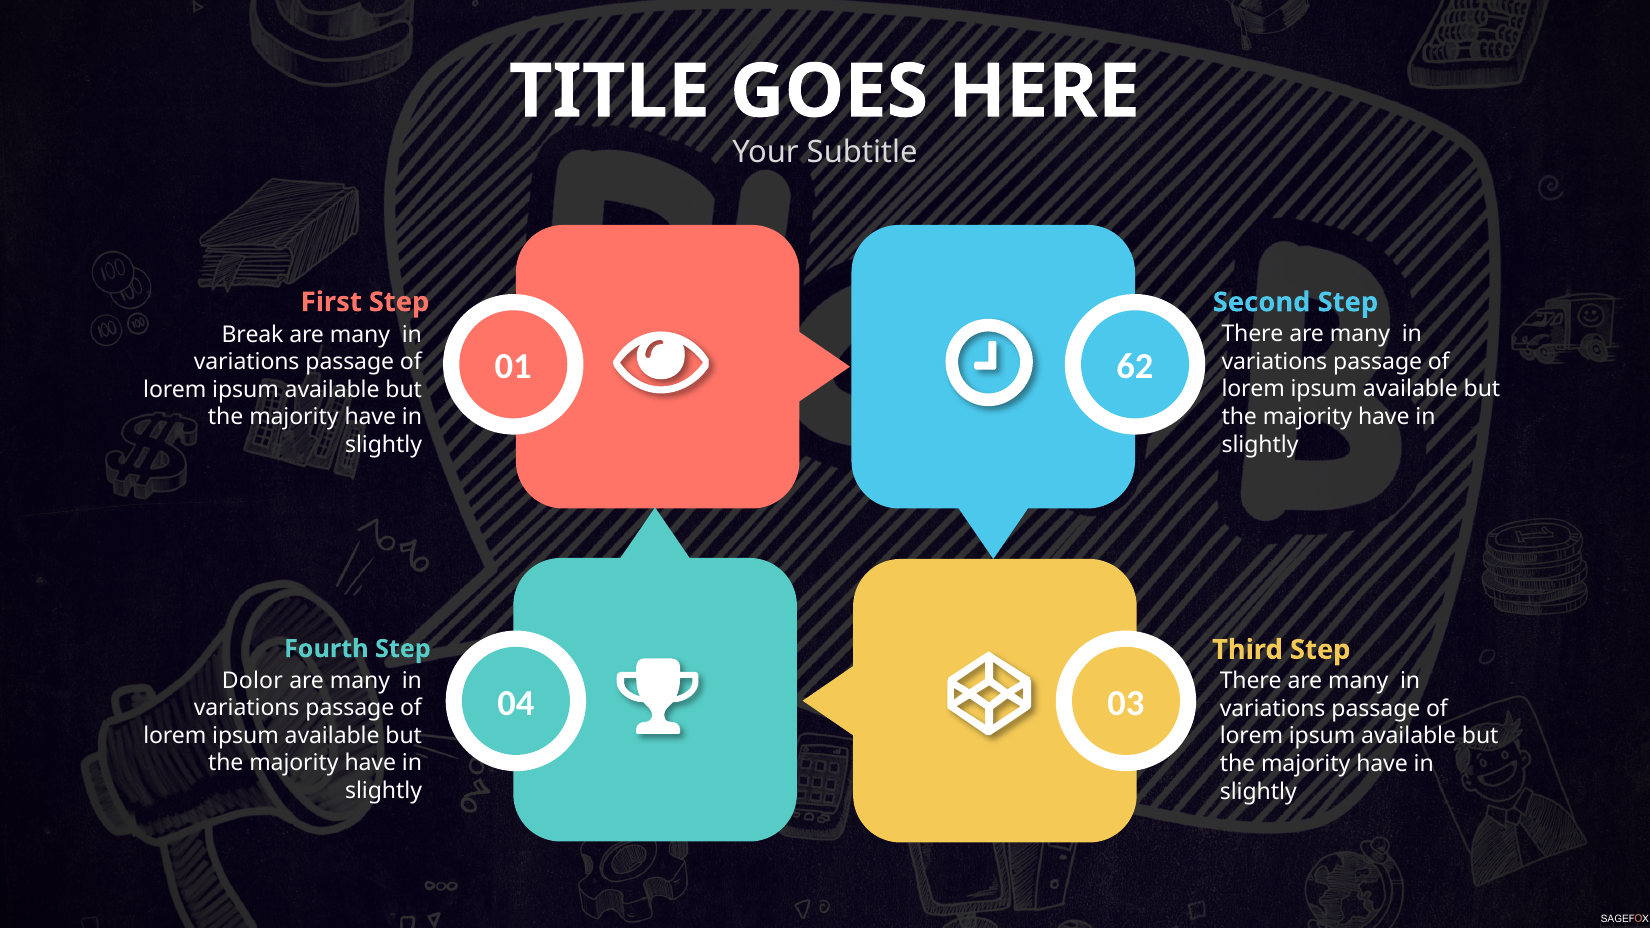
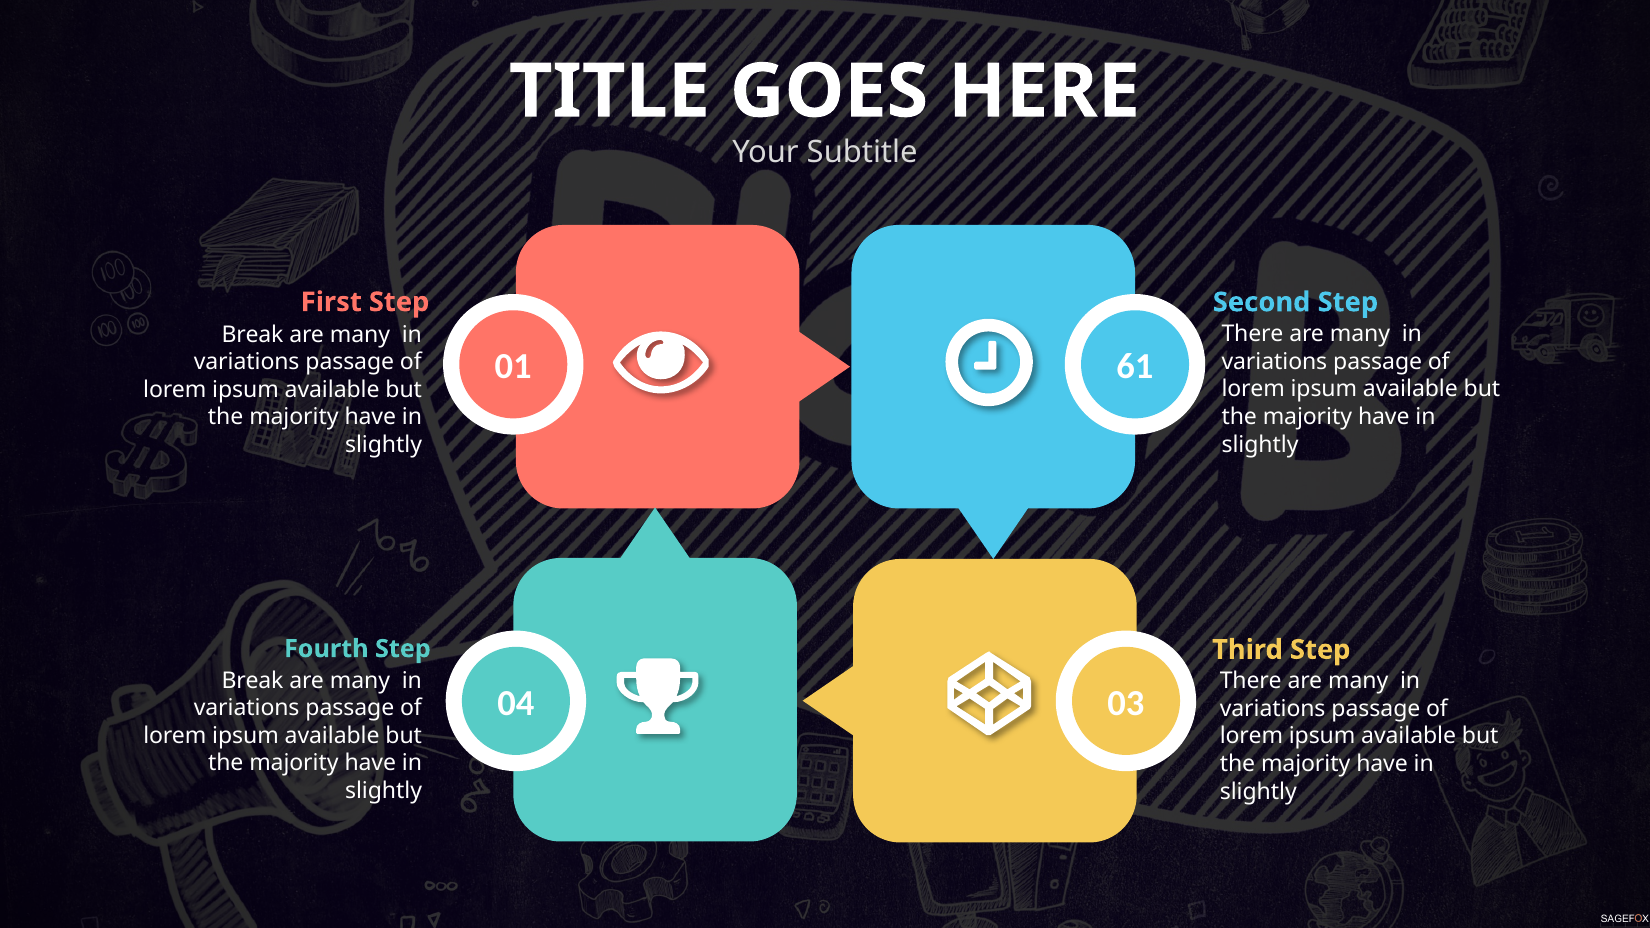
62: 62 -> 61 (1135, 367)
Dolor: Dolor -> Break (253, 681)
